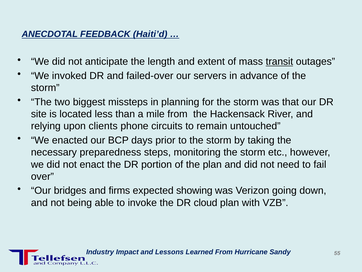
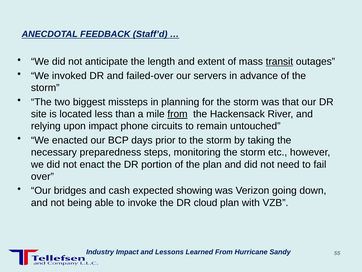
Haiti’d: Haiti’d -> Staff’d (150, 34)
from underline: none -> present (177, 114)
upon clients: clients -> impact (103, 126)
firms: firms -> cash (119, 190)
